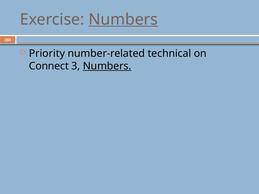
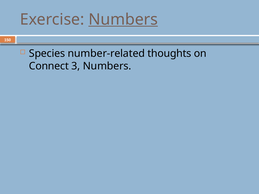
Priority: Priority -> Species (47, 54)
technical: technical -> thoughts (169, 54)
Numbers underline: present -> none (107, 66)
